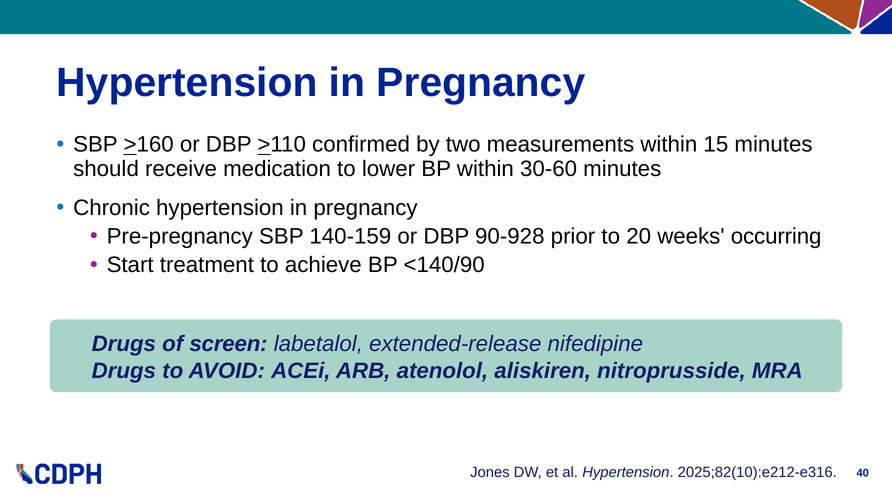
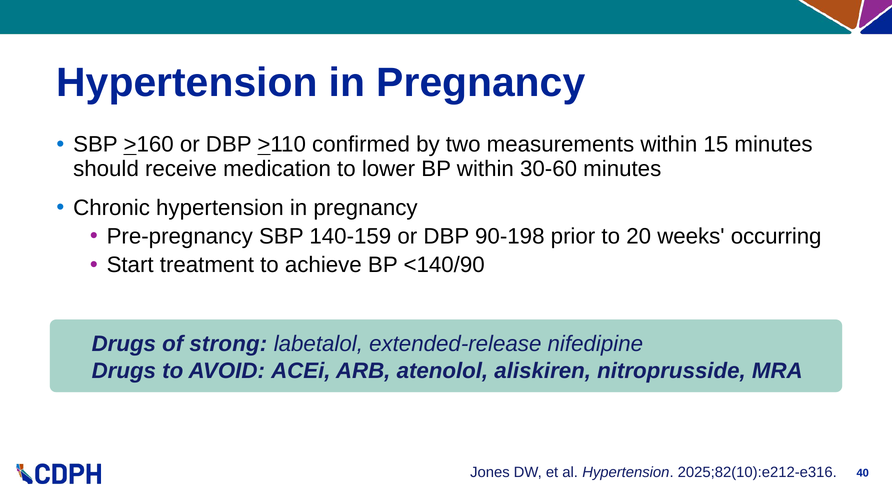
90-928: 90-928 -> 90-198 (510, 236)
screen: screen -> strong (228, 344)
